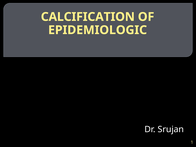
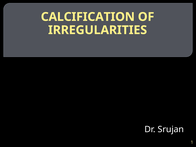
EPIDEMIOLOGIC: EPIDEMIOLOGIC -> IRREGULARITIES (98, 30)
